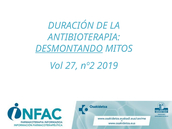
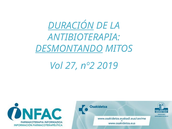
DURACIÓN underline: none -> present (71, 26)
